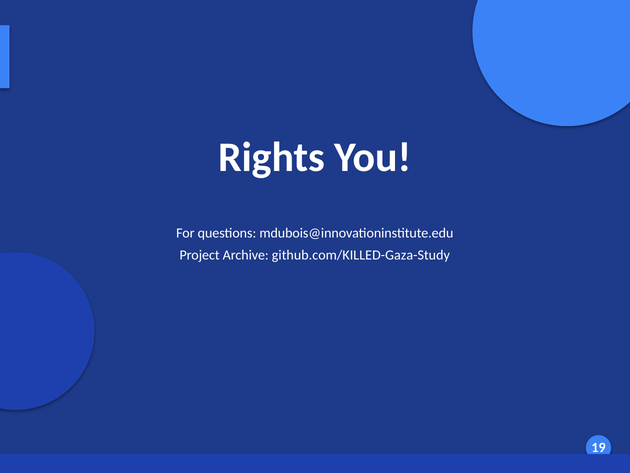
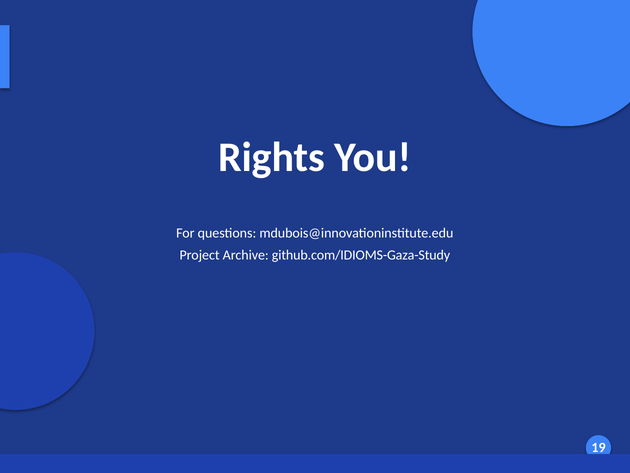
github.com/KILLED-Gaza-Study: github.com/KILLED-Gaza-Study -> github.com/IDIOMS-Gaza-Study (361, 255)
